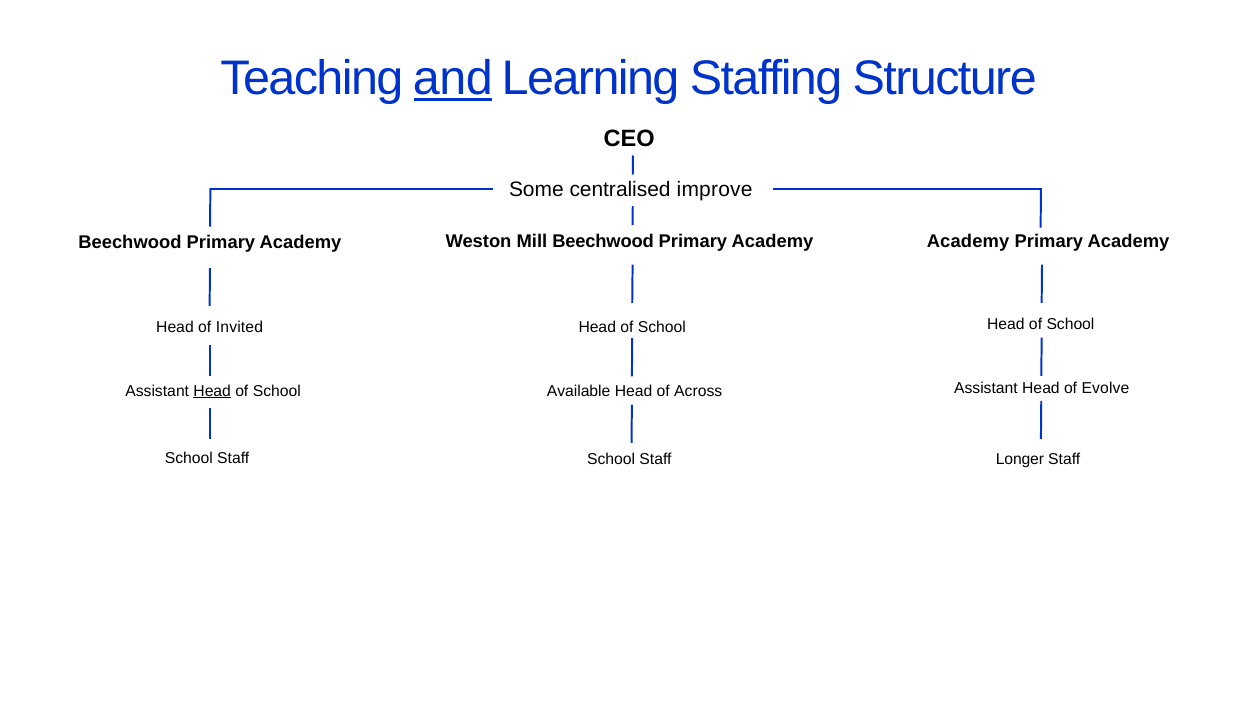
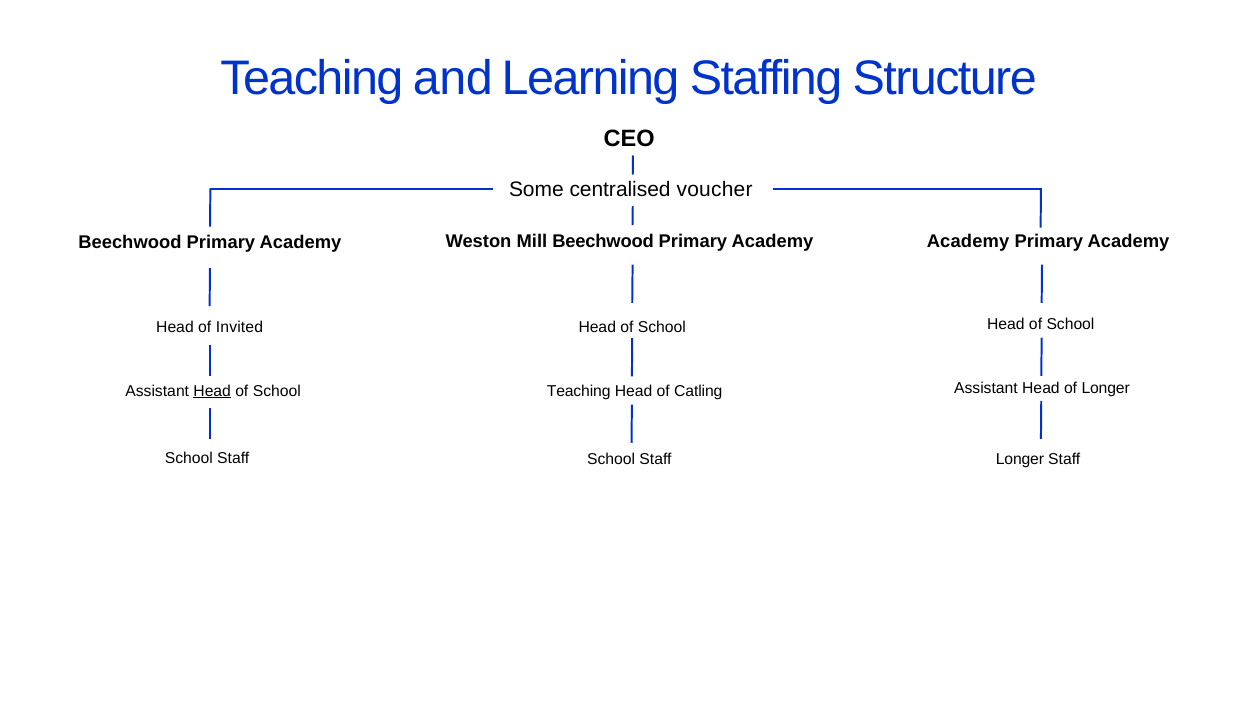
and underline: present -> none (453, 79)
improve: improve -> voucher (715, 189)
of Evolve: Evolve -> Longer (1106, 388)
Available: Available -> Teaching (579, 391)
Across: Across -> Catling (698, 391)
